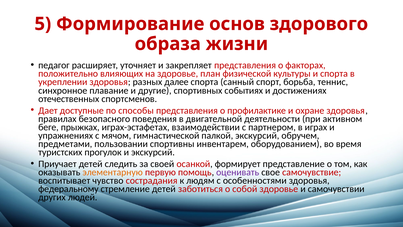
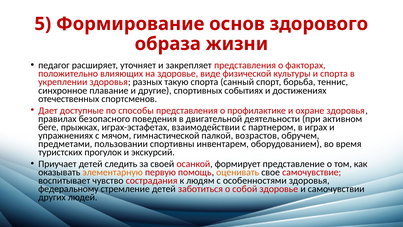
план: план -> виде (210, 74)
далее: далее -> такую (176, 82)
палкой экскурсий: экскурсий -> возрастов (257, 135)
оценивать colour: purple -> orange (238, 172)
